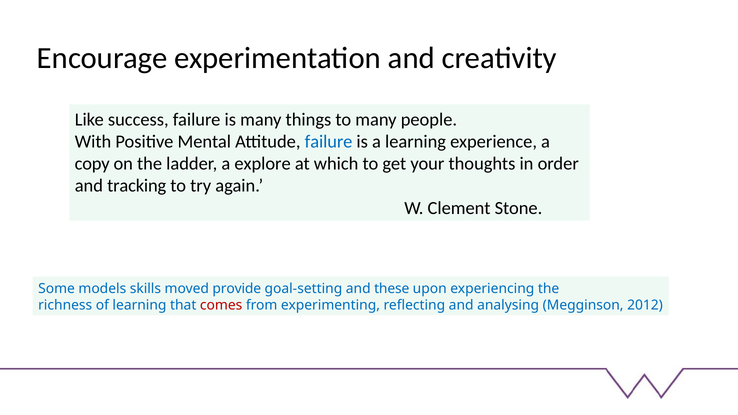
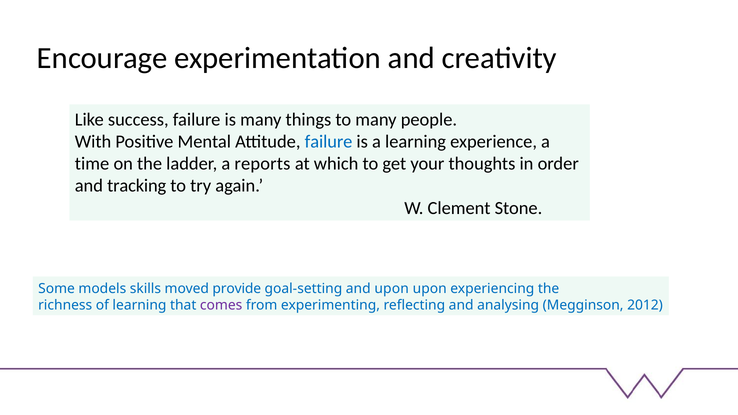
copy: copy -> time (92, 164)
explore: explore -> reports (262, 164)
and these: these -> upon (392, 289)
comes colour: red -> purple (221, 305)
